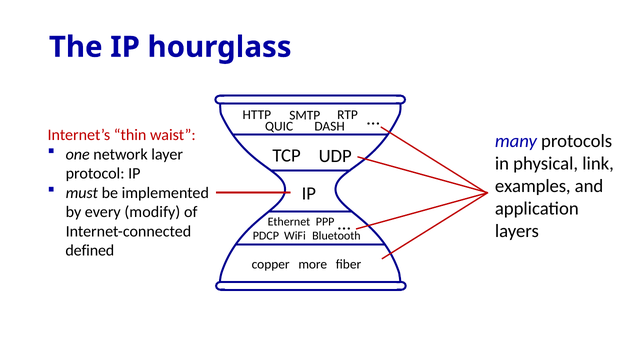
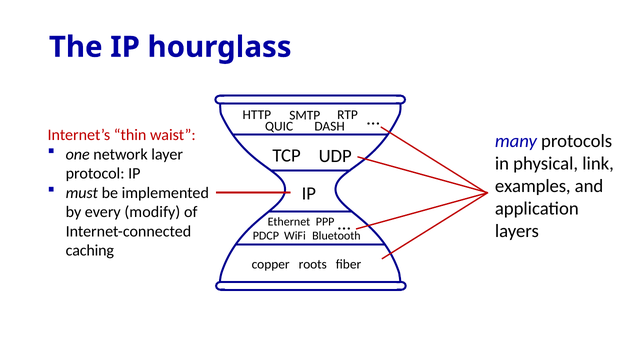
defined: defined -> caching (90, 251)
more: more -> roots (313, 265)
